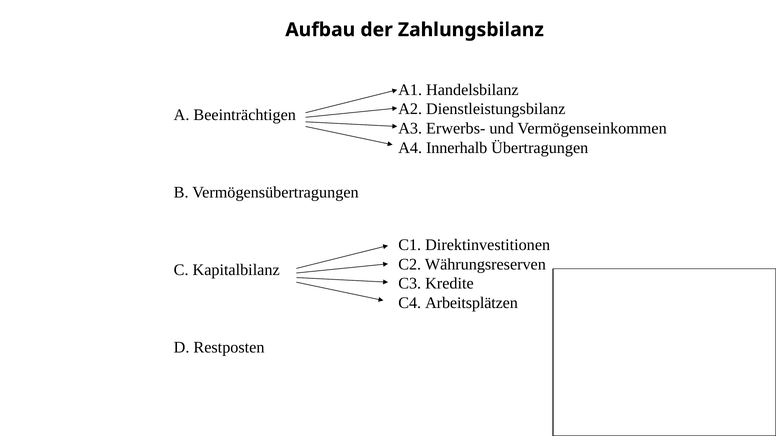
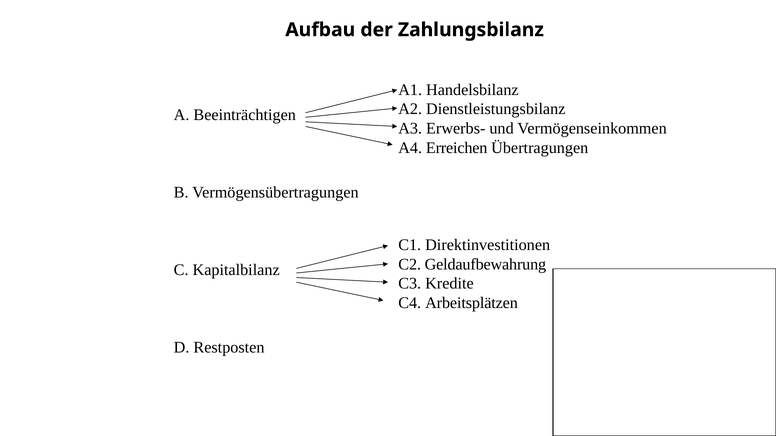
Innerhalb: Innerhalb -> Erreichen (457, 148)
Währungsreserven: Währungsreserven -> Geldaufbewahrung (485, 265)
